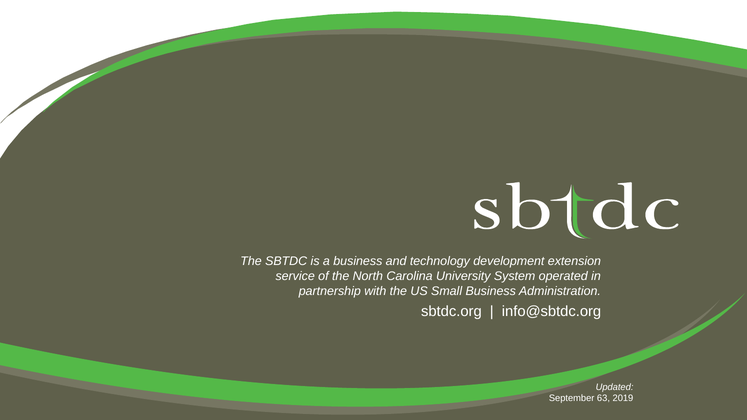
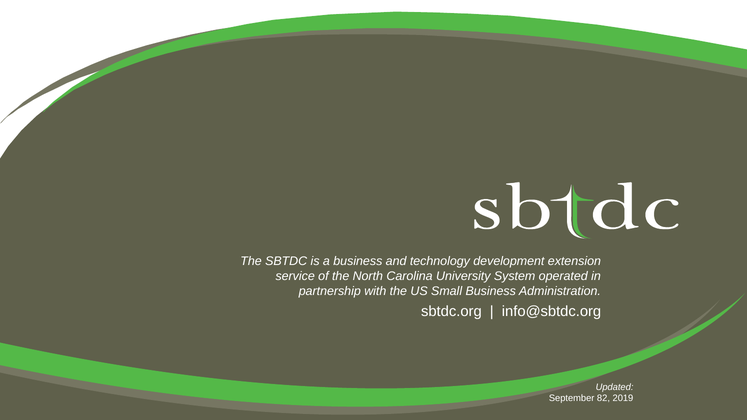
63: 63 -> 82 (603, 398)
